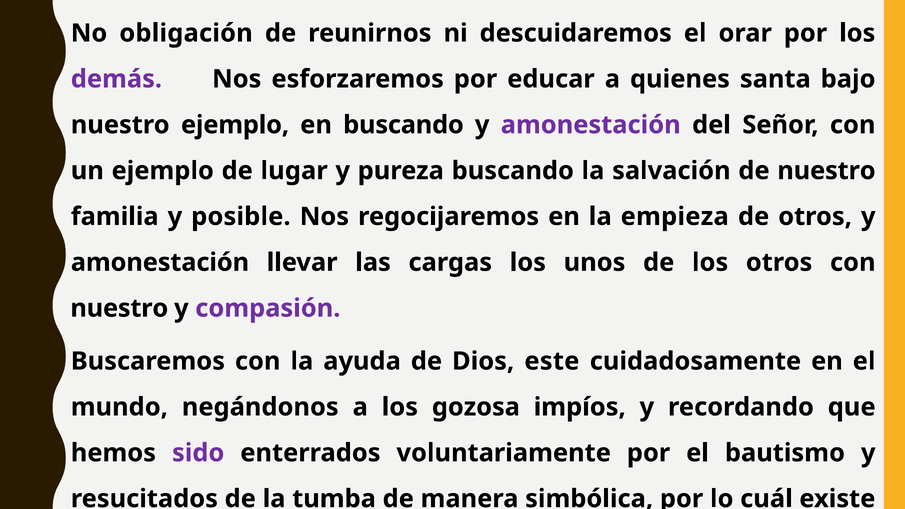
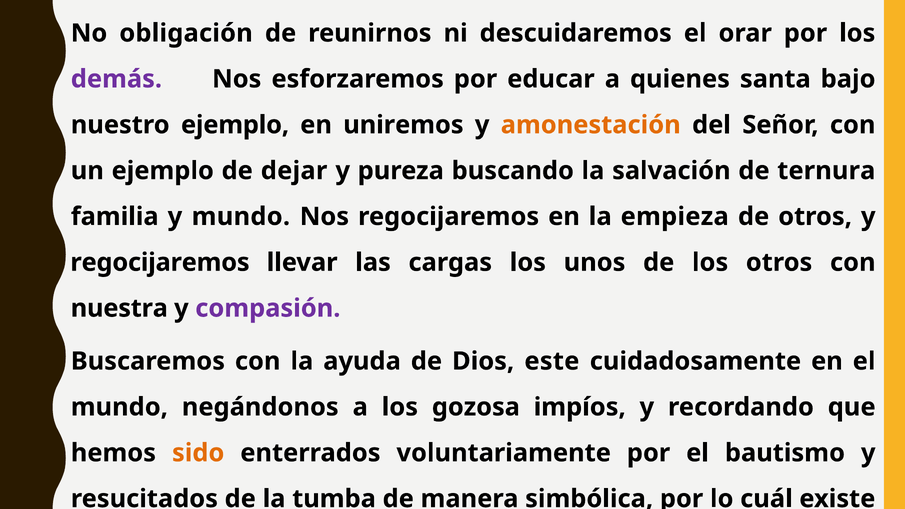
en buscando: buscando -> uniremos (403, 125)
amonestación colour: purple -> orange (591, 125)
lugar: lugar -> dejar (294, 171)
de nuestro: nuestro -> ternura (826, 171)
y posible: posible -> mundo (241, 217)
amonestación: amonestación -> regocijaremos (160, 262)
nuestro: nuestro -> nuestra (119, 308)
sido colour: purple -> orange (198, 453)
